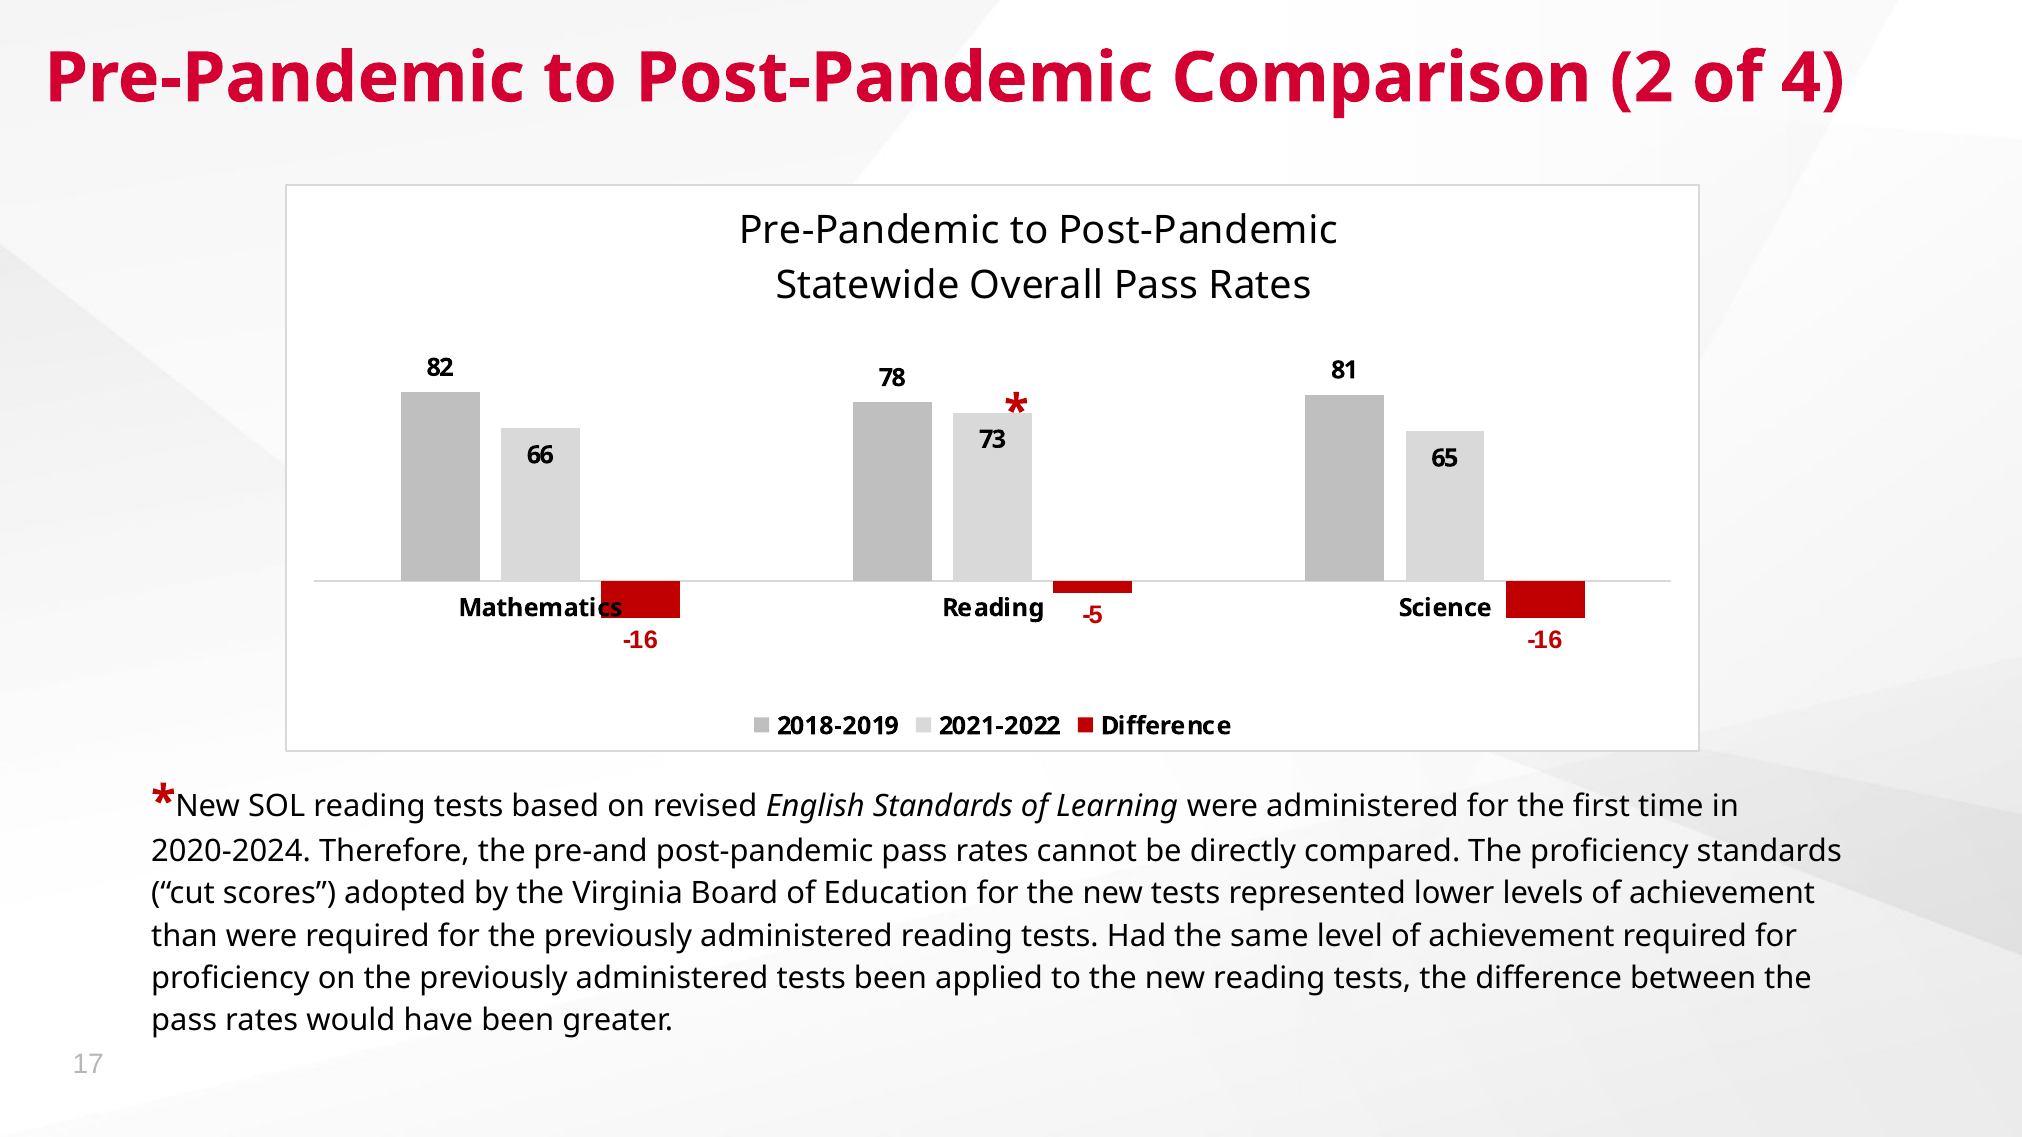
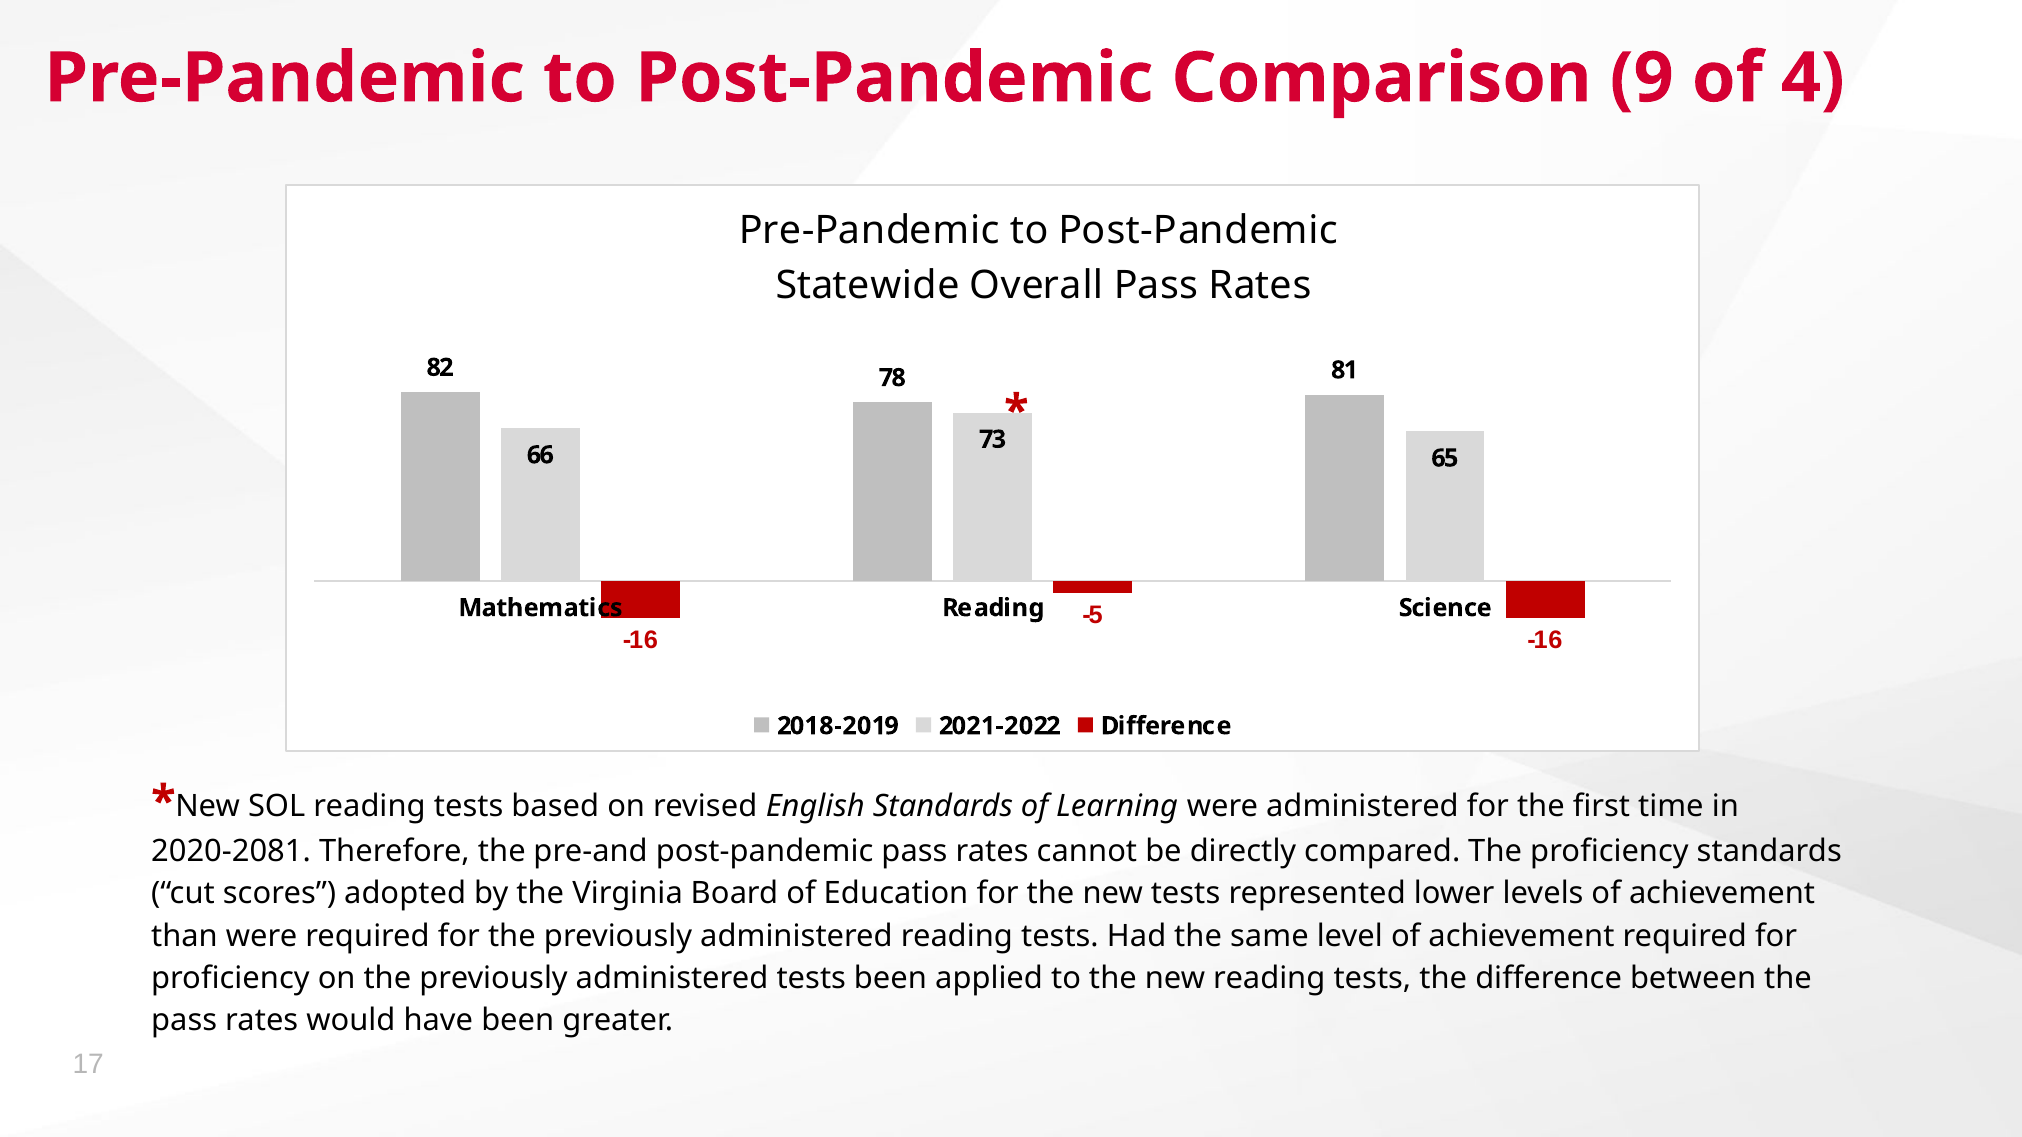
2: 2 -> 9 (1642, 78)
2020-2024: 2020-2024 -> 2020-2081 (231, 852)
